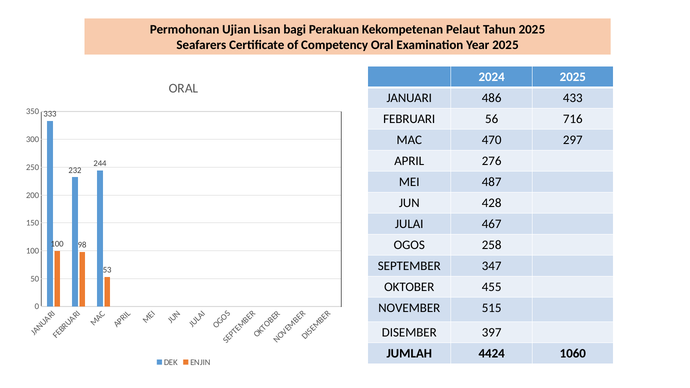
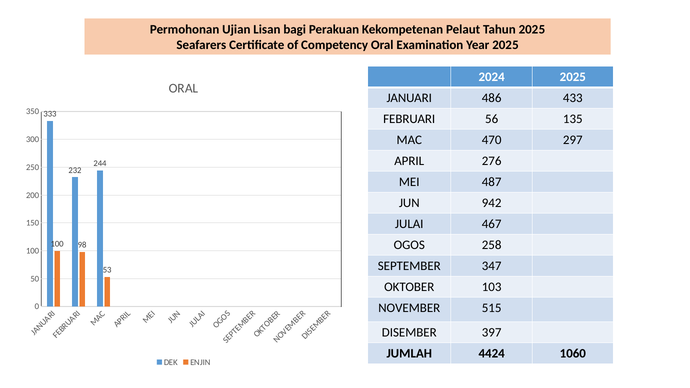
716: 716 -> 135 (573, 119)
428: 428 -> 942 (492, 203)
455: 455 -> 103 (492, 287)
